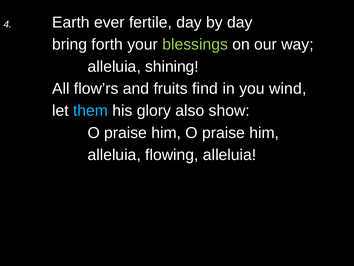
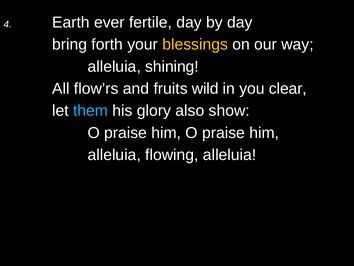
blessings colour: light green -> yellow (195, 44)
find: find -> wild (205, 88)
wind: wind -> clear (288, 88)
